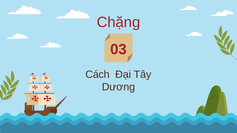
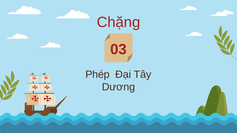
Cách: Cách -> Phép (98, 75)
